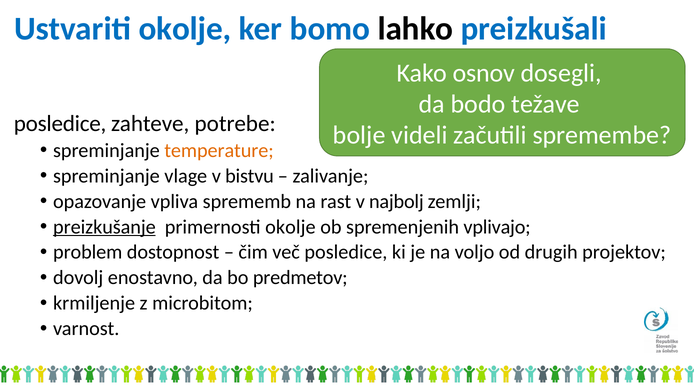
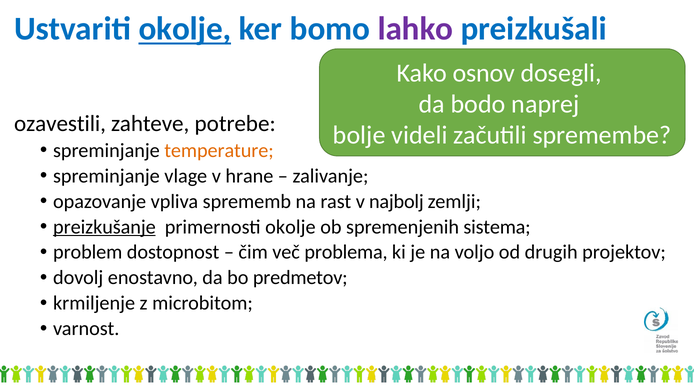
okolje underline: none -> present (185, 29)
lahko colour: black -> purple (415, 29)
težave: težave -> naprej (546, 104)
posledice: posledice -> ozavestili (60, 124)
bistvu: bistvu -> hrane (249, 176)
vplivajo: vplivajo -> sistema (497, 227)
več posledice: posledice -> problema (346, 253)
